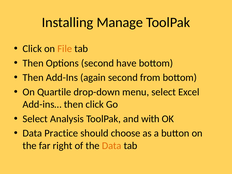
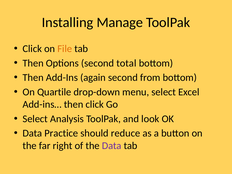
have: have -> total (126, 63)
with: with -> look (150, 119)
choose: choose -> reduce (126, 133)
Data colour: orange -> purple (112, 146)
